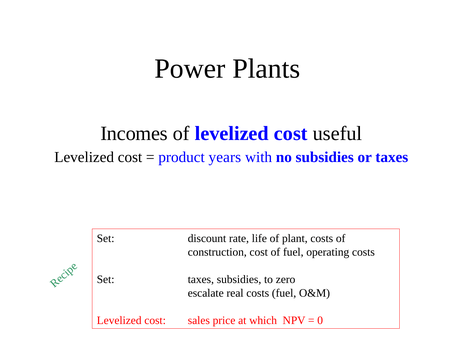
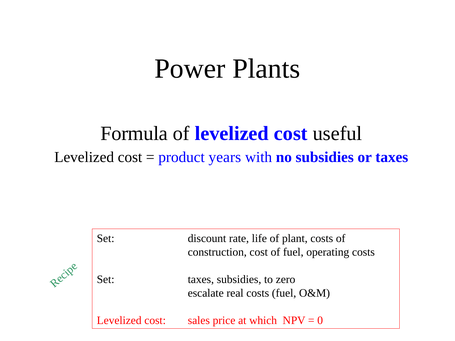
Incomes: Incomes -> Formula (134, 134)
